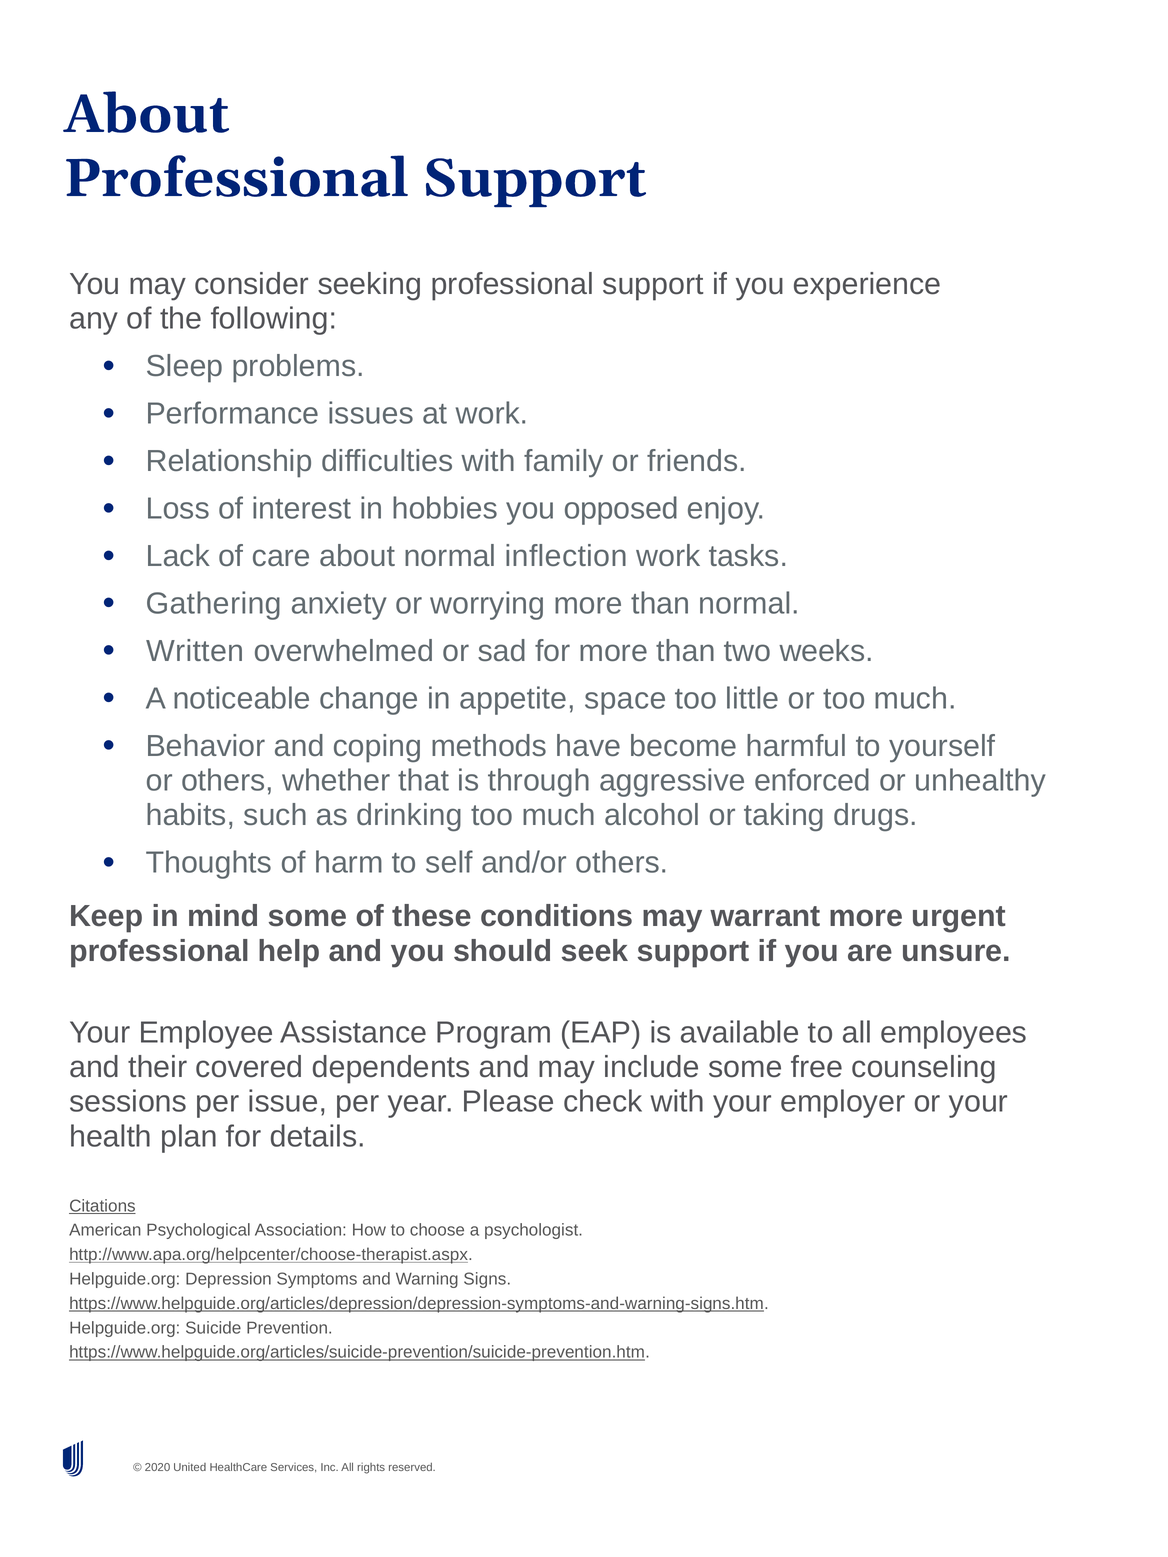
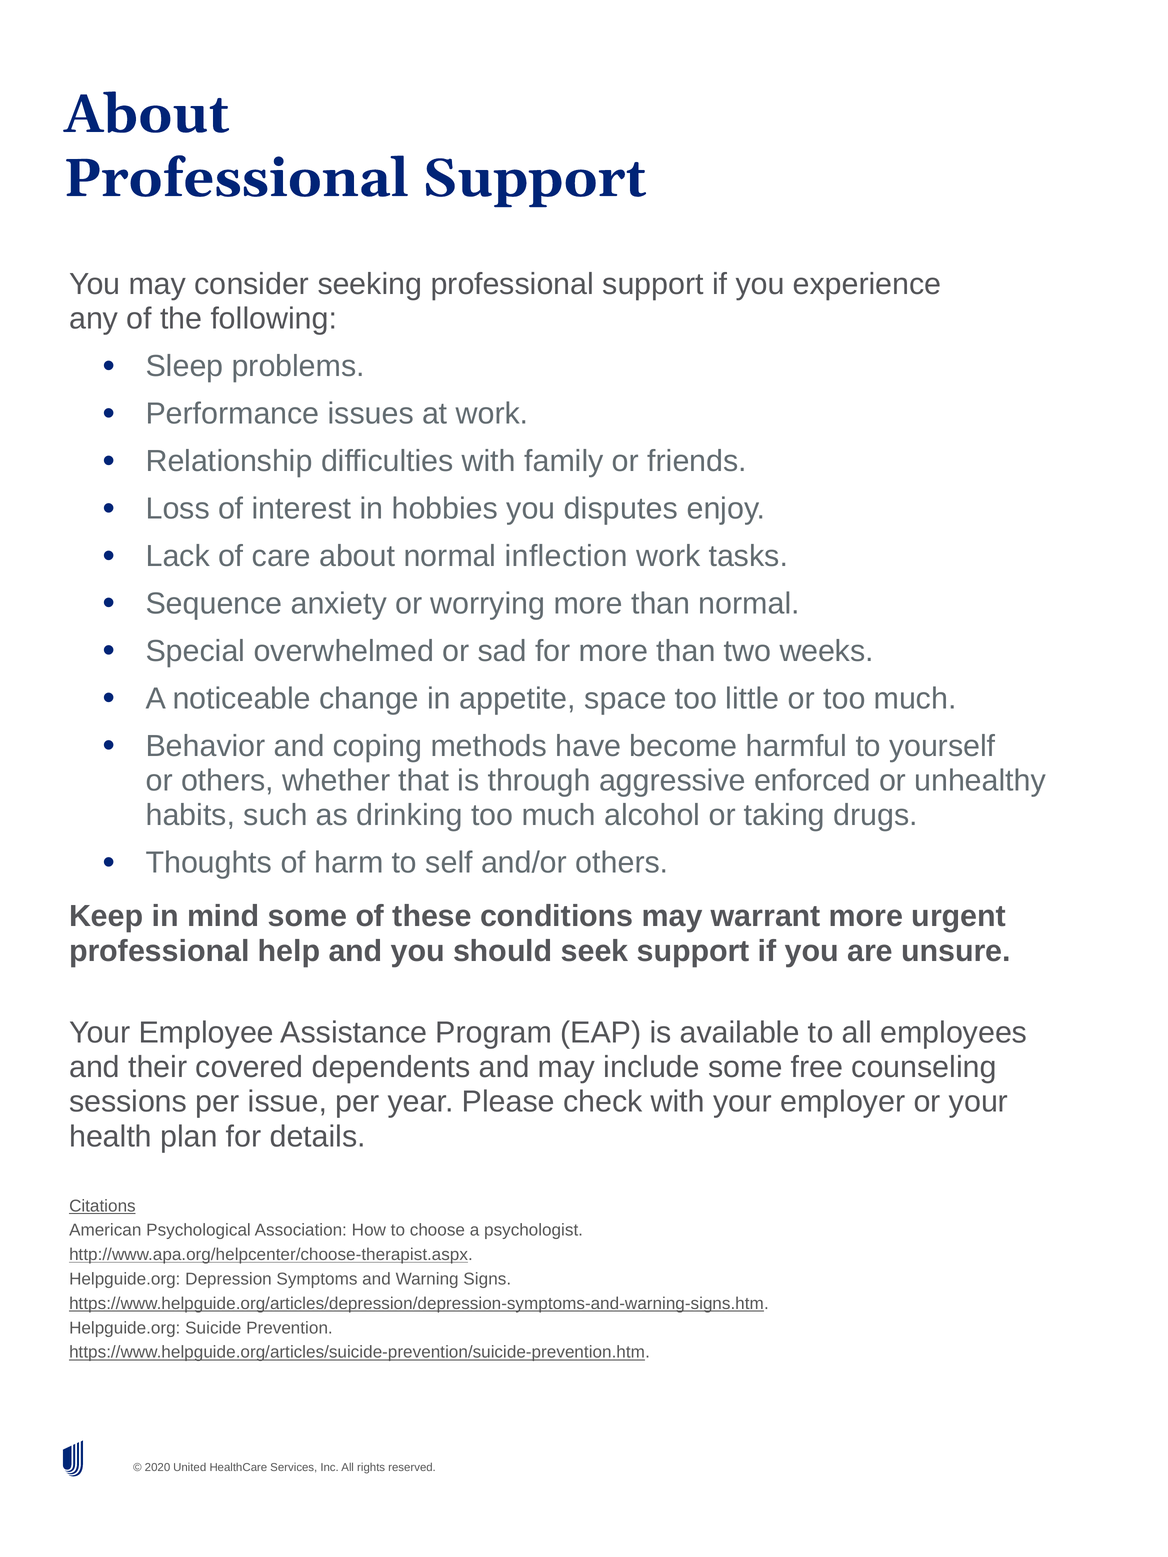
opposed: opposed -> disputes (621, 509)
Gathering: Gathering -> Sequence (214, 604)
Written: Written -> Special (195, 651)
